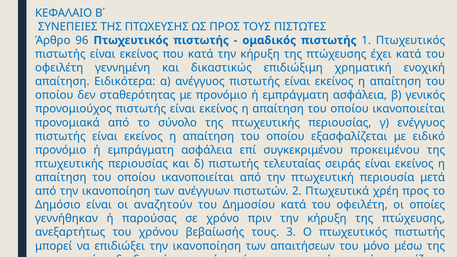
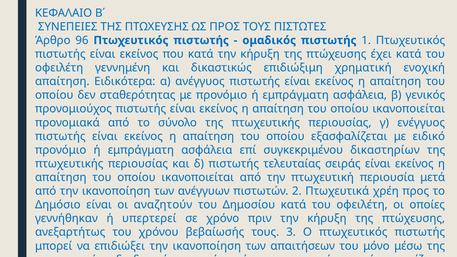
προκειμένου: προκειμένου -> δικαστηρίων (385, 150)
παρούσας: παρούσας -> υπερτερεί (149, 219)
